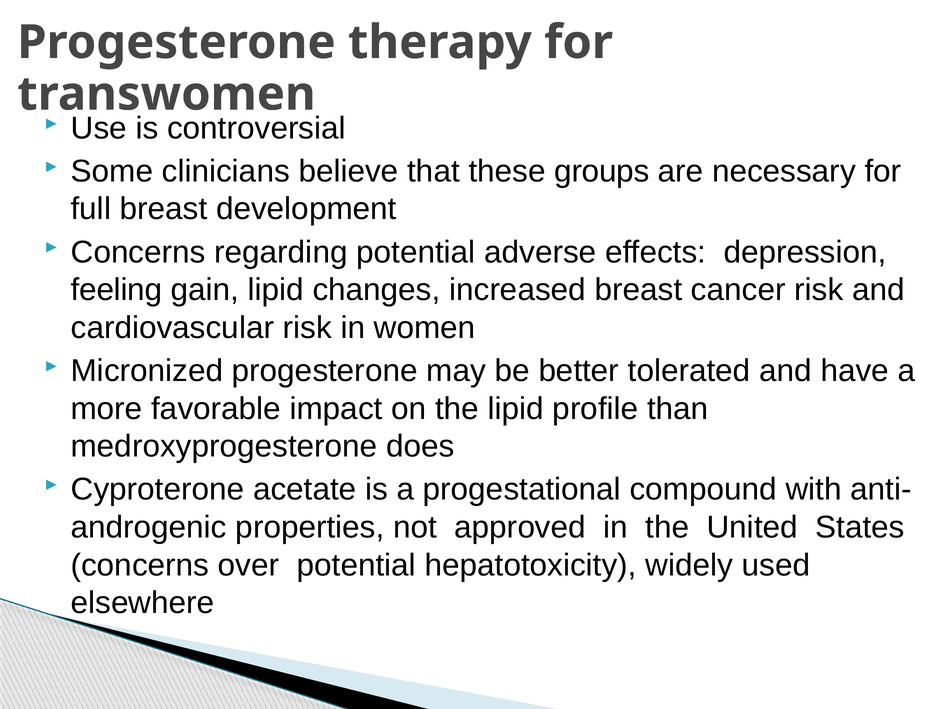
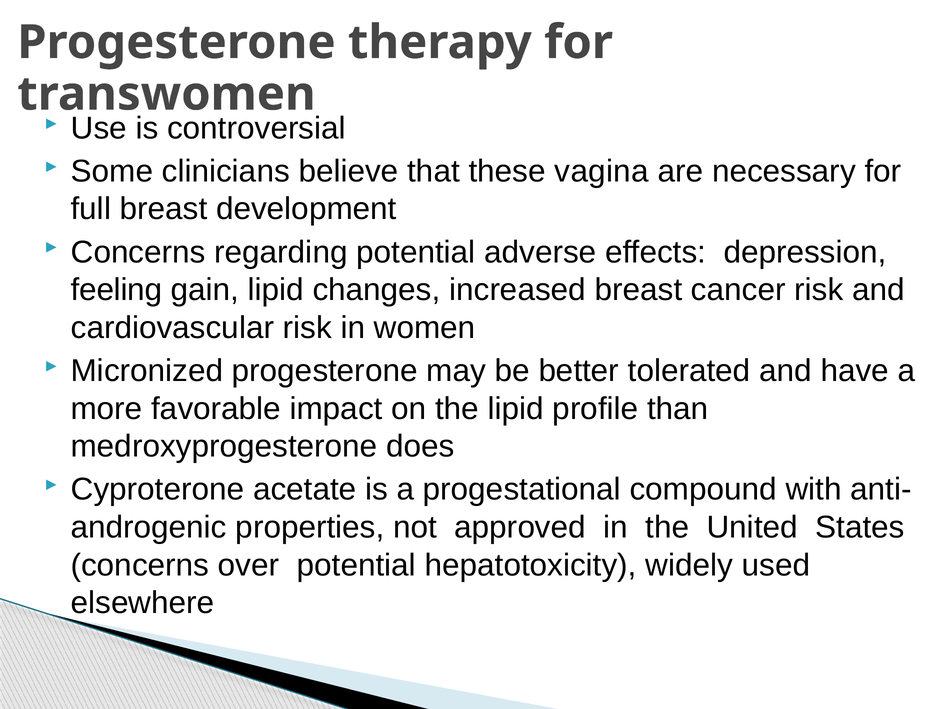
groups: groups -> vagina (602, 171)
